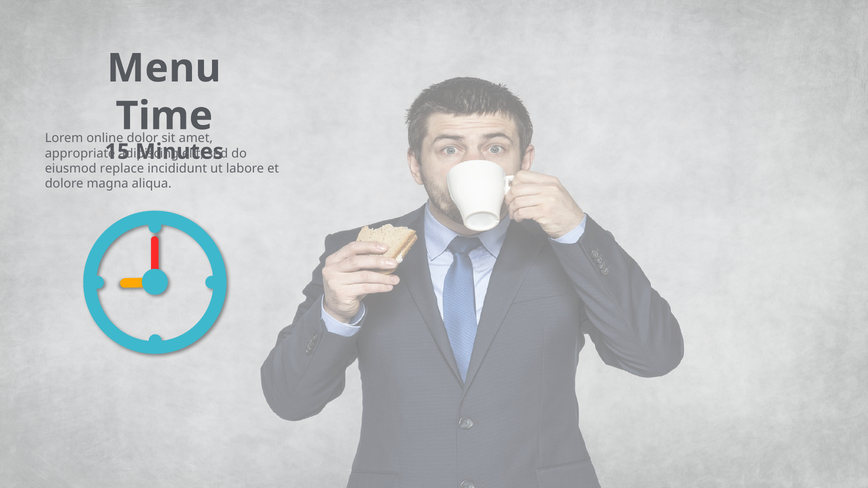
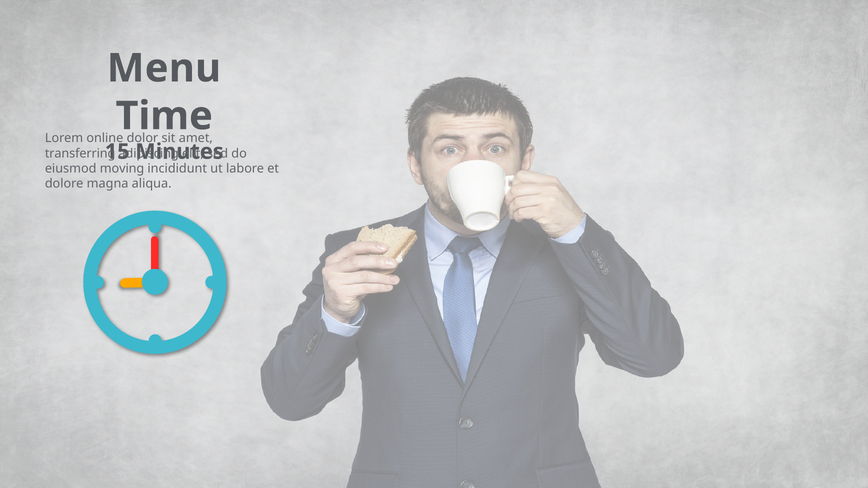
appropriate: appropriate -> transferring (80, 153)
replace: replace -> moving (122, 169)
